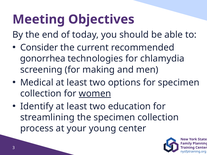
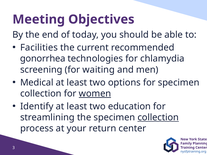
Consider: Consider -> Facilities (39, 48)
making: making -> waiting (99, 70)
collection underline: none -> present (158, 118)
young: young -> return (103, 129)
